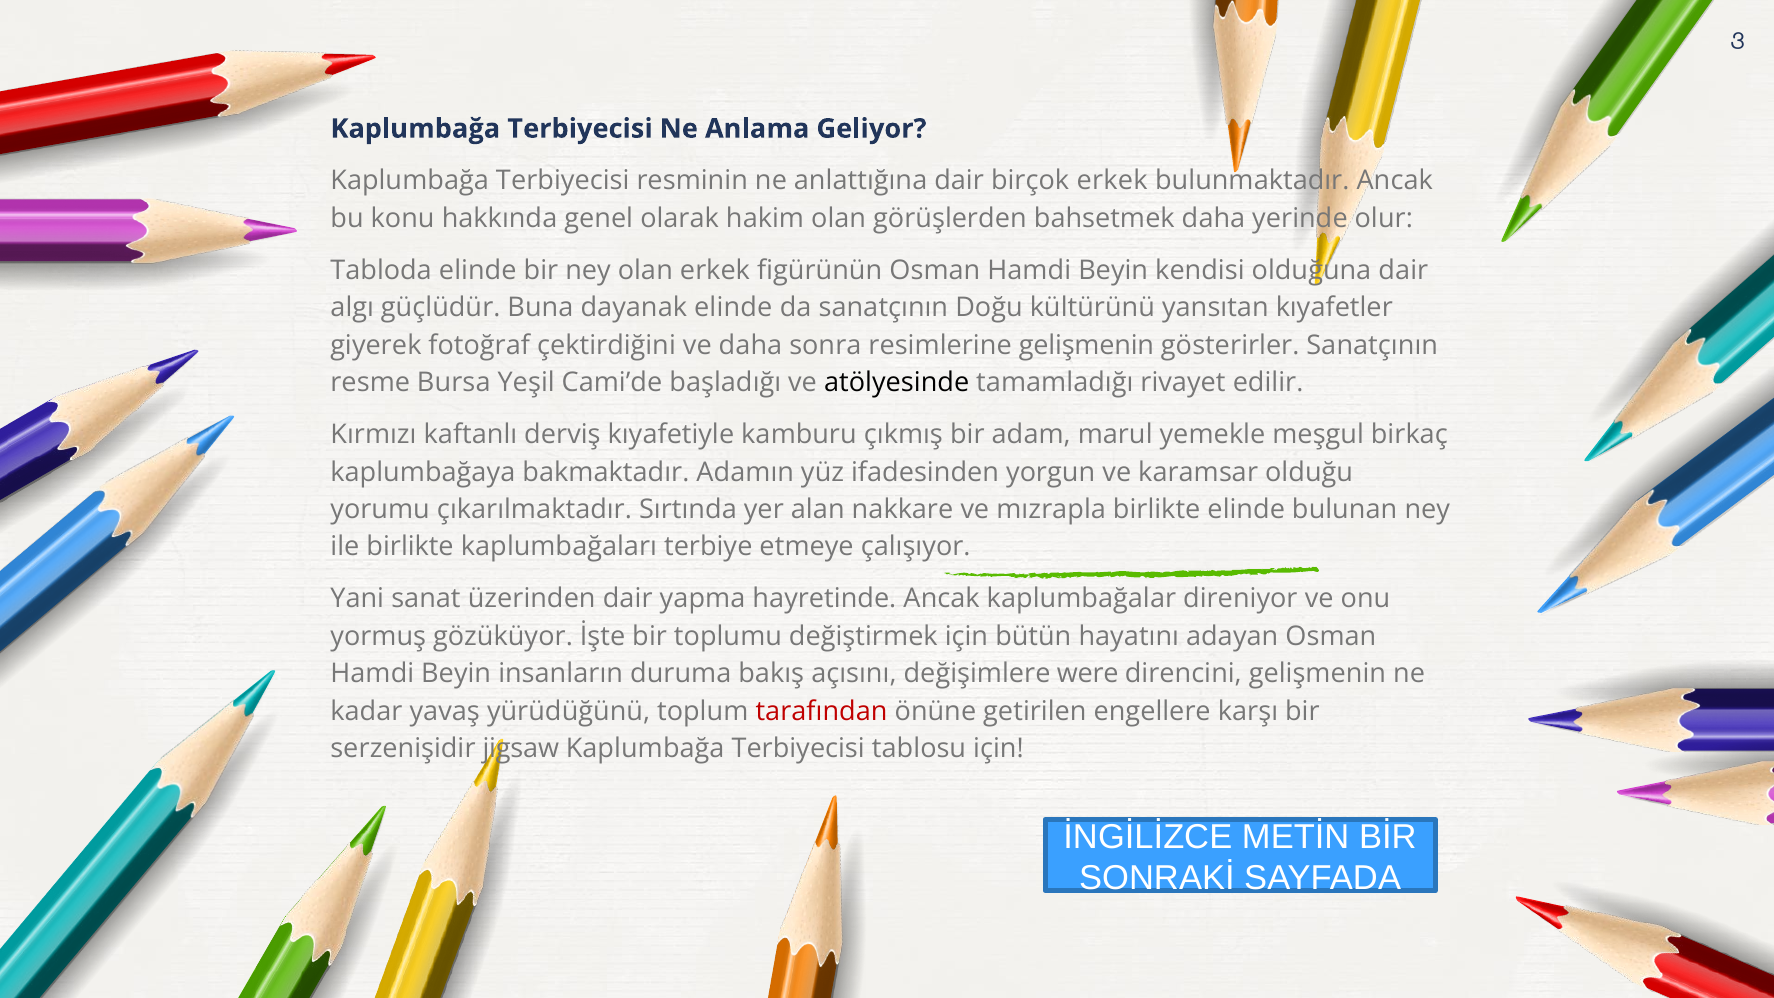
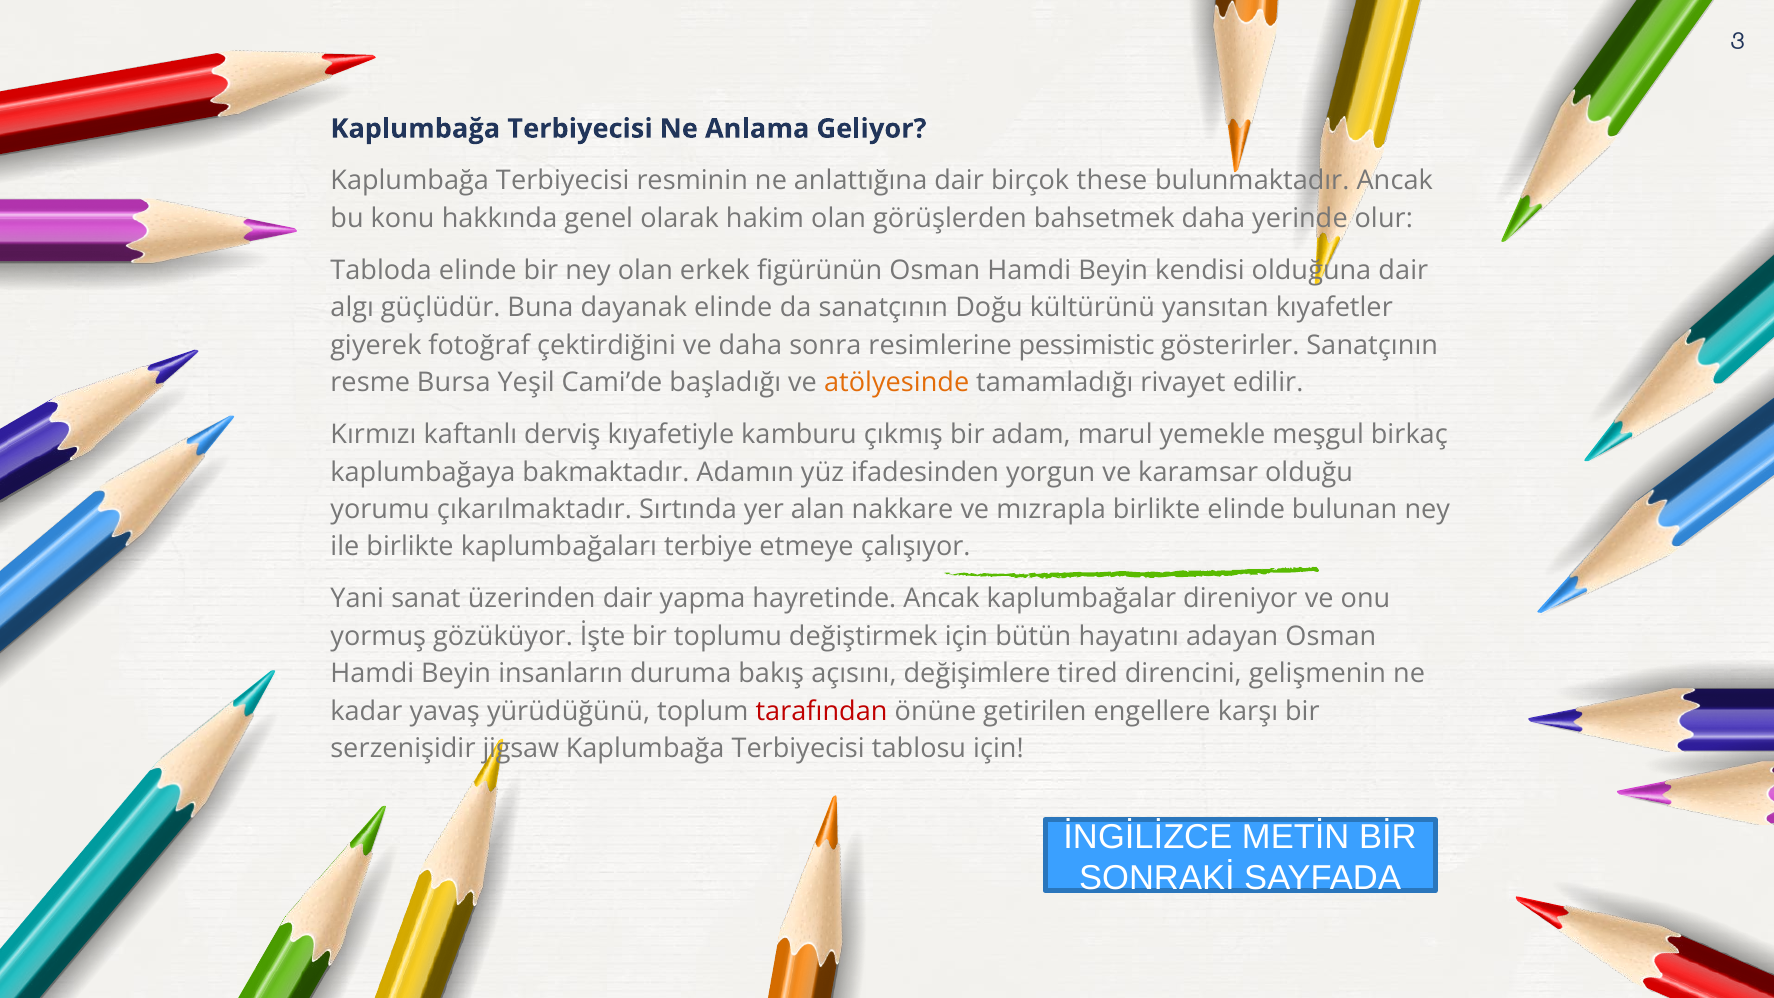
birçok erkek: erkek -> these (1112, 181)
resimlerine gelişmenin: gelişmenin -> pessimistic (1087, 345)
atölyesinde colour: black -> orange (897, 383)
were: were -> tired (1088, 674)
